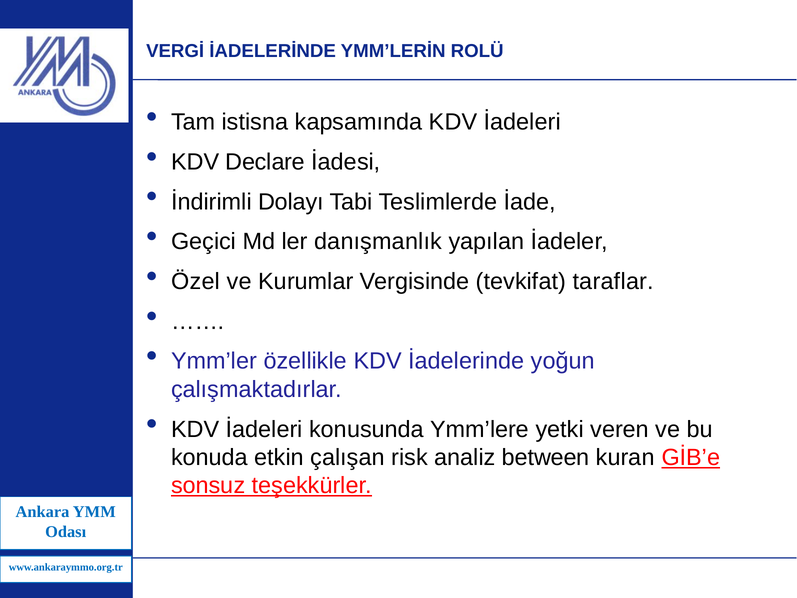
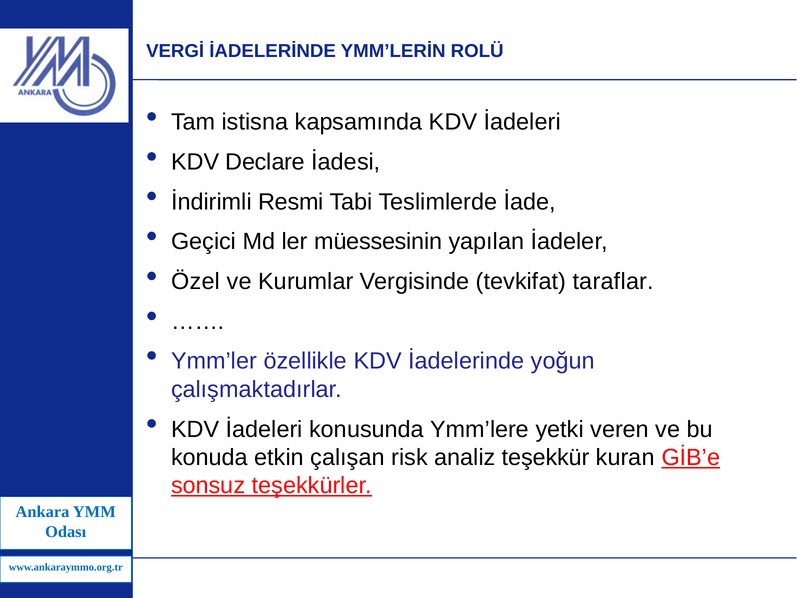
Dolayı: Dolayı -> Resmi (291, 202)
danışmanlık: danışmanlık -> müessesinin (378, 242)
between: between -> teşekkür (546, 457)
